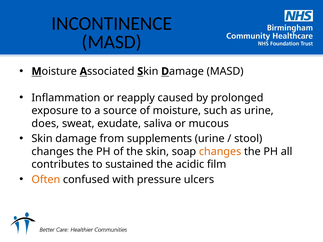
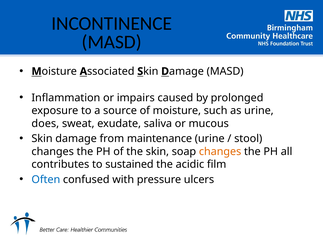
reapply: reapply -> impairs (136, 98)
supplements: supplements -> maintenance (159, 139)
Often colour: orange -> blue (46, 180)
